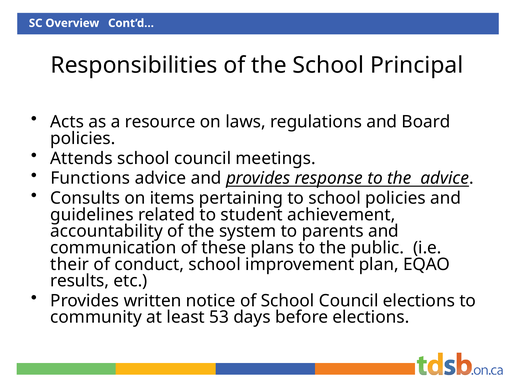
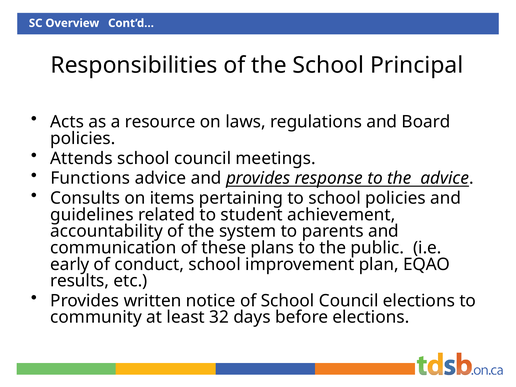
their: their -> early (70, 264)
53: 53 -> 32 (219, 317)
